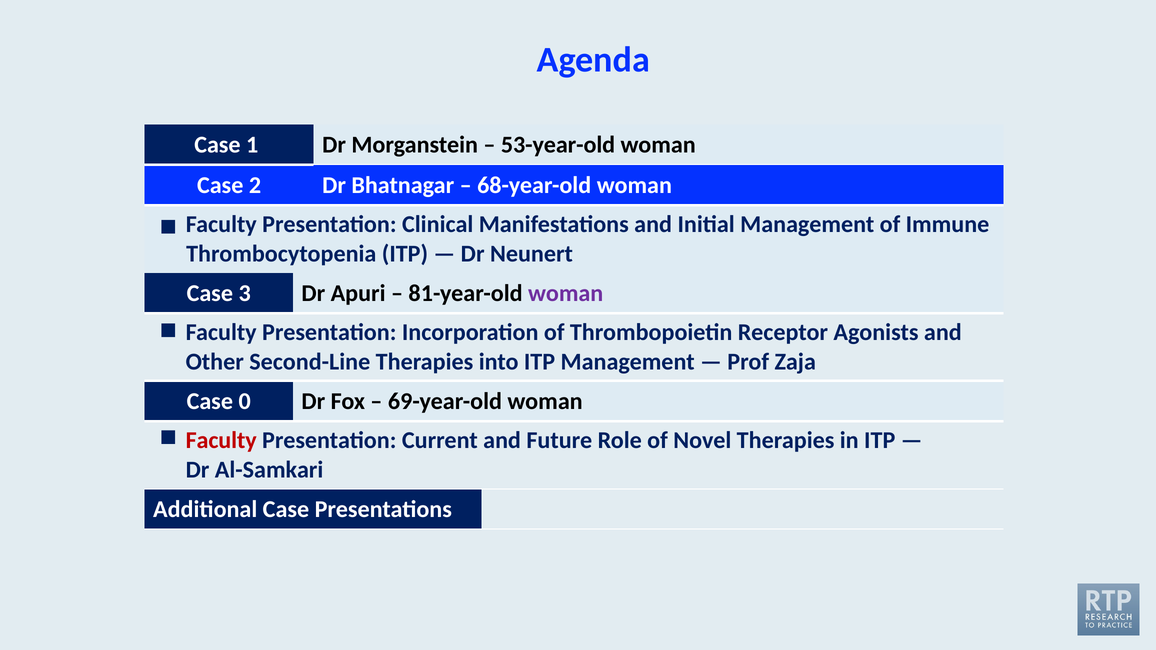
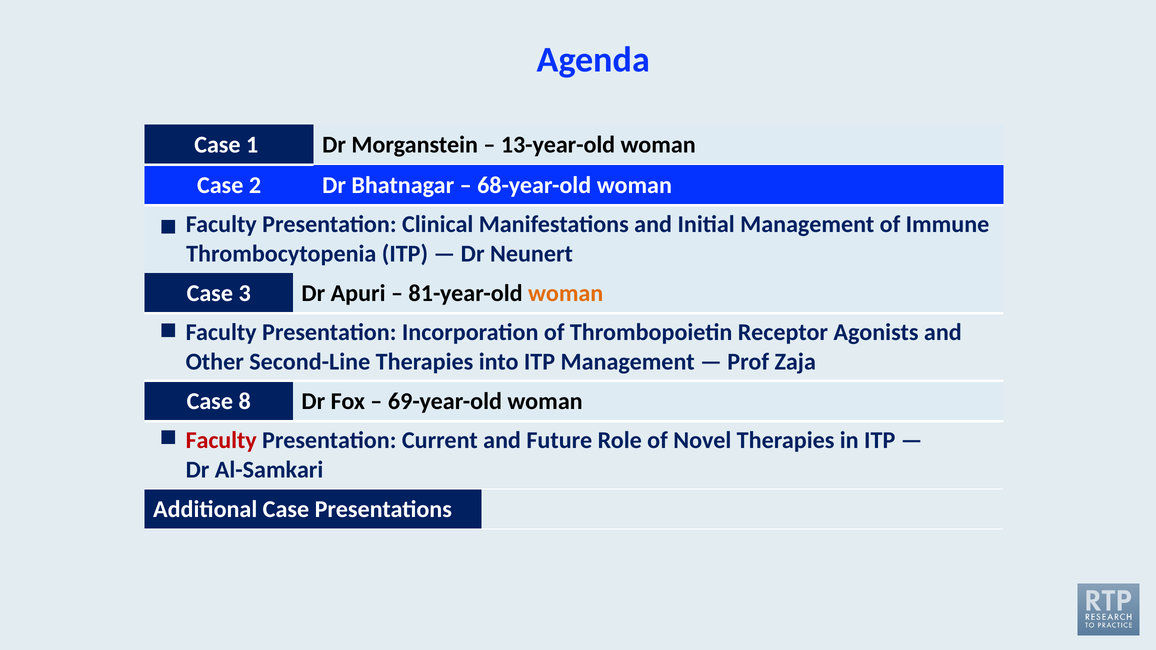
53-year-old: 53-year-old -> 13-year-old (558, 145)
woman colour: purple -> orange (566, 293)
0: 0 -> 8 (245, 401)
